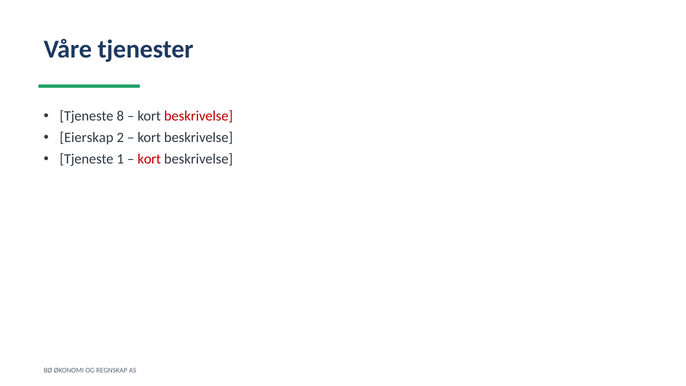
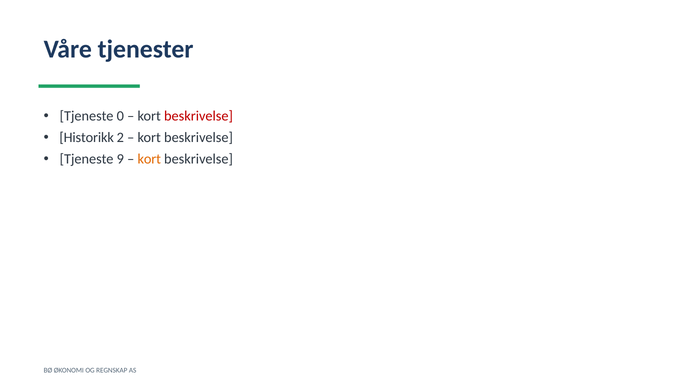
8: 8 -> 0 (120, 116)
Eierskap: Eierskap -> Historikk (87, 138)
1: 1 -> 9 (120, 159)
kort colour: red -> orange (149, 159)
